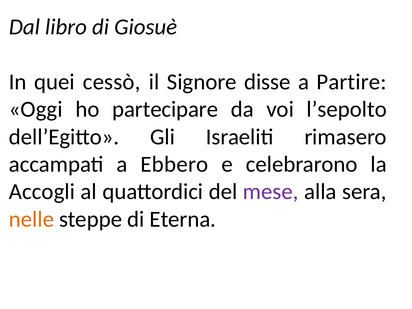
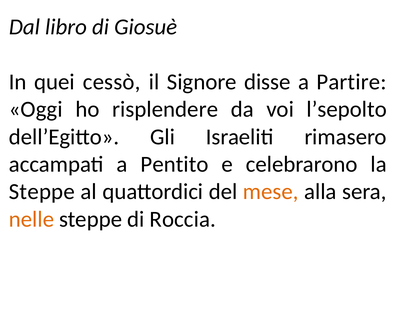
partecipare: partecipare -> risplendere (165, 109)
Ebbero: Ebbero -> Pentito (175, 164)
Accogli: Accogli -> Steppe (42, 192)
mese colour: purple -> orange (271, 192)
Eterna: Eterna -> Roccia (183, 219)
